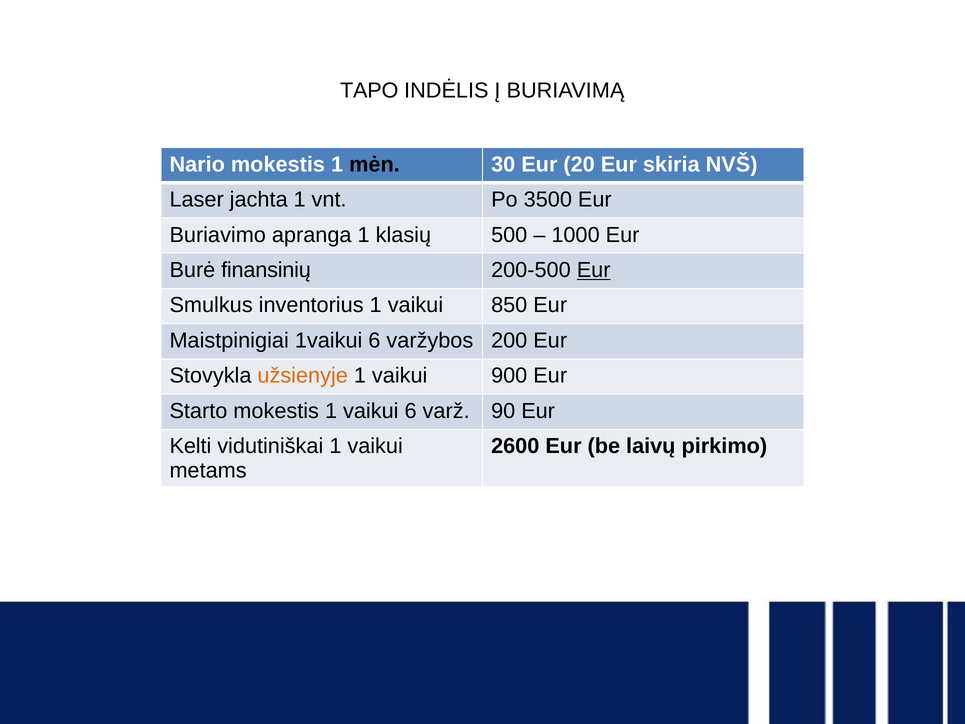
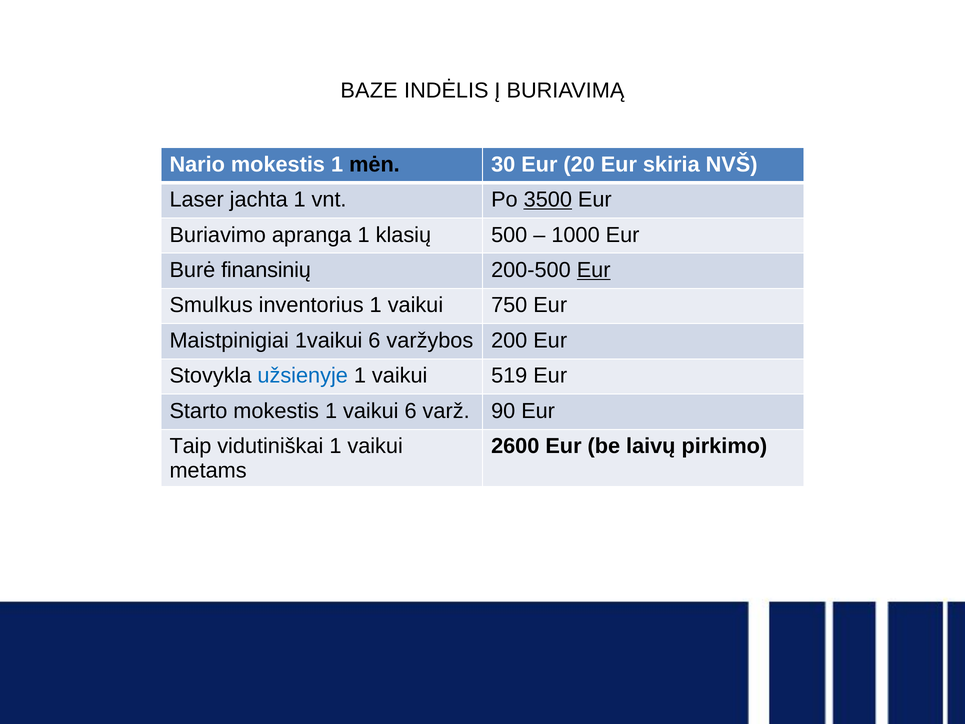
TAPO: TAPO -> BAZE (369, 91)
3500 underline: none -> present (548, 200)
850: 850 -> 750 (509, 305)
užsienyje colour: orange -> blue (303, 376)
900: 900 -> 519 (509, 376)
Kelti: Kelti -> Taip (190, 446)
